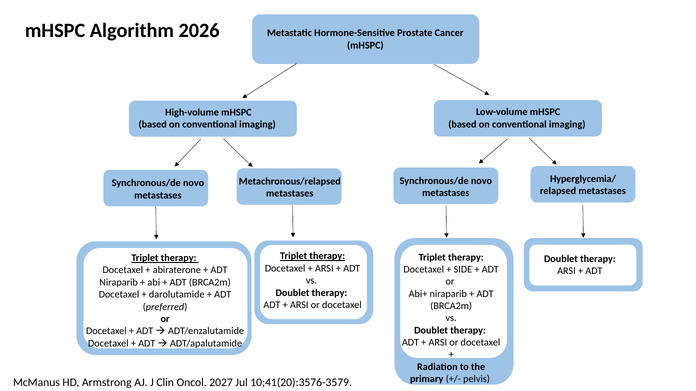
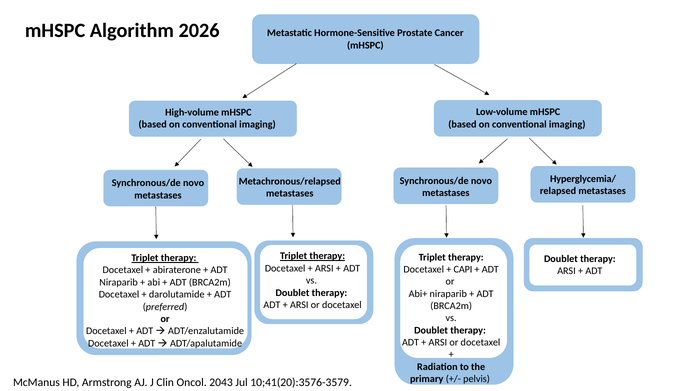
SIDE: SIDE -> CAPI (463, 270)
2027: 2027 -> 2043 (221, 383)
